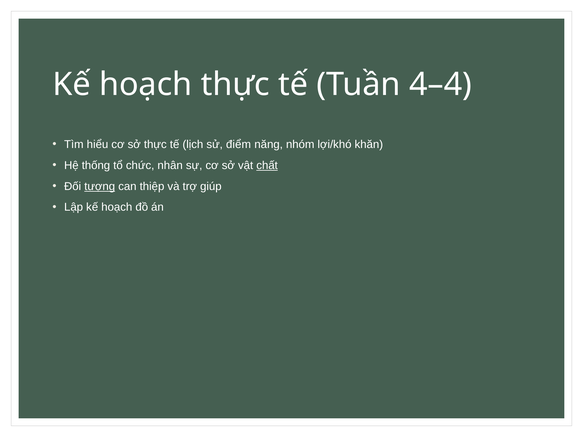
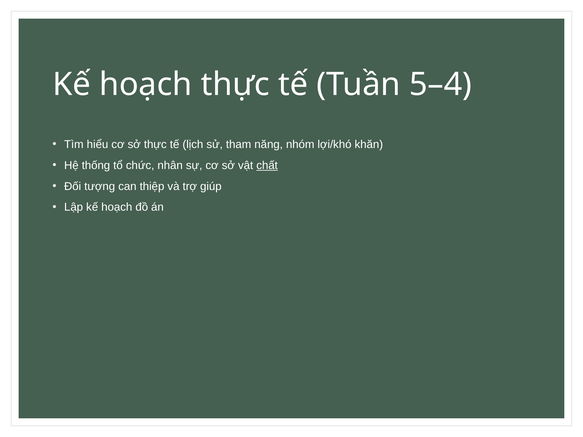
4–4: 4–4 -> 5–4 (440, 84)
điểm: điểm -> tham (239, 145)
tượng underline: present -> none (100, 186)
